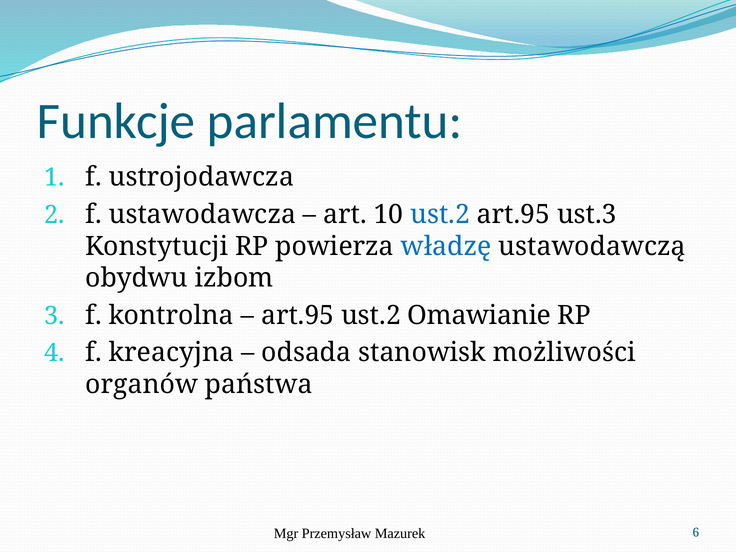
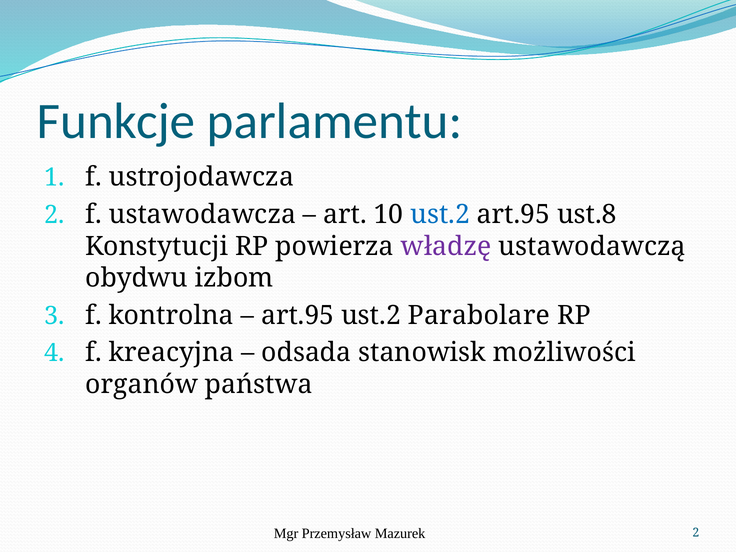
ust.3: ust.3 -> ust.8 (587, 214)
władzę colour: blue -> purple (446, 246)
Omawianie: Omawianie -> Parabolare (479, 315)
Mazurek 6: 6 -> 2 (696, 533)
